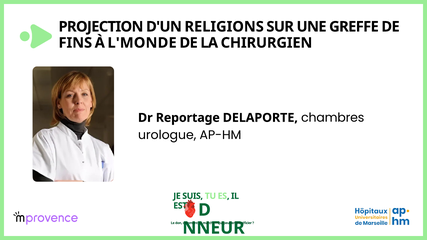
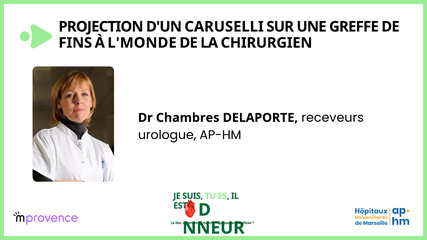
RELIGIONS: RELIGIONS -> CARUSELLI (224, 27)
Reportage: Reportage -> Chambres (188, 118)
chambres: chambres -> receveurs (333, 118)
